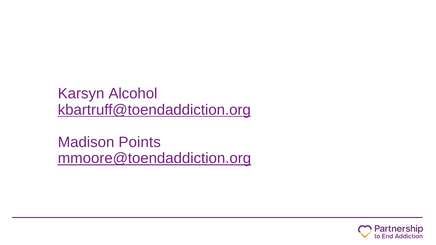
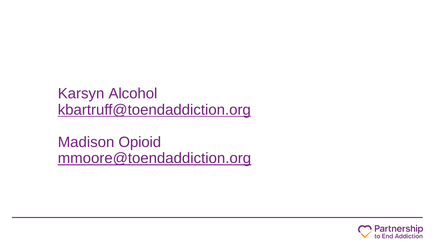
Points: Points -> Opioid (140, 142)
